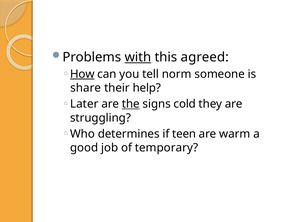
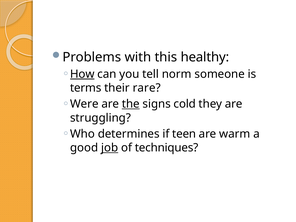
with underline: present -> none (138, 57)
agreed: agreed -> healthy (205, 57)
share: share -> terms (86, 88)
help: help -> rare (147, 88)
Later: Later -> Were (84, 104)
job underline: none -> present (110, 148)
temporary: temporary -> techniques (167, 148)
